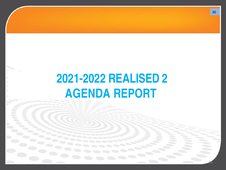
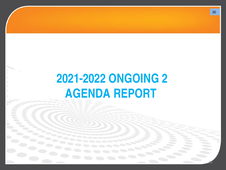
REALISED: REALISED -> ONGOING (134, 78)
